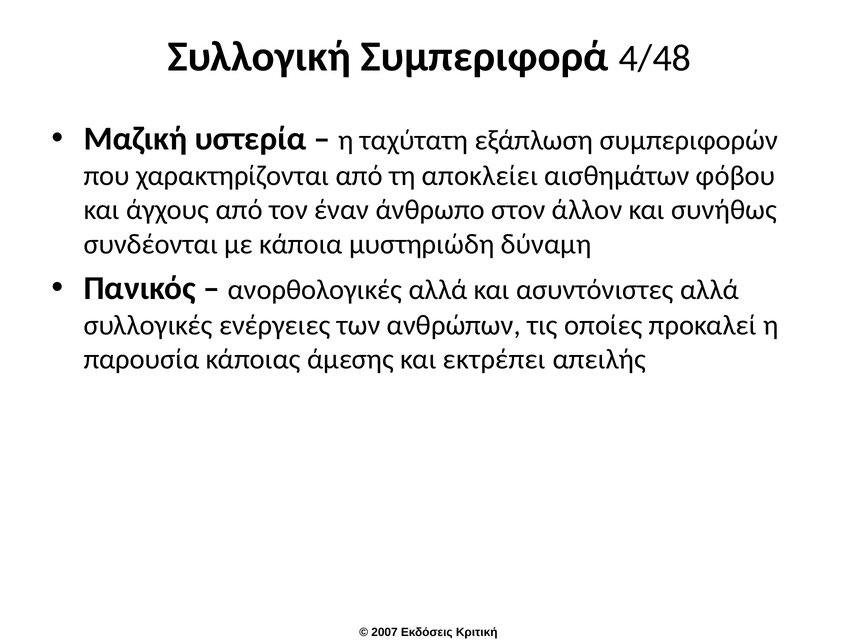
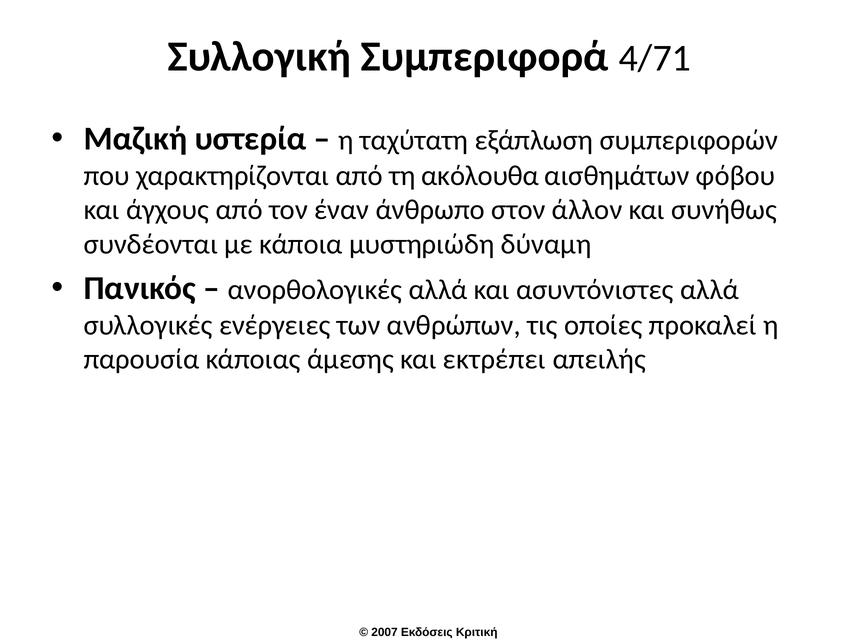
4/48: 4/48 -> 4/71 (655, 58)
αποκλείει: αποκλείει -> ακόλουθα (480, 176)
